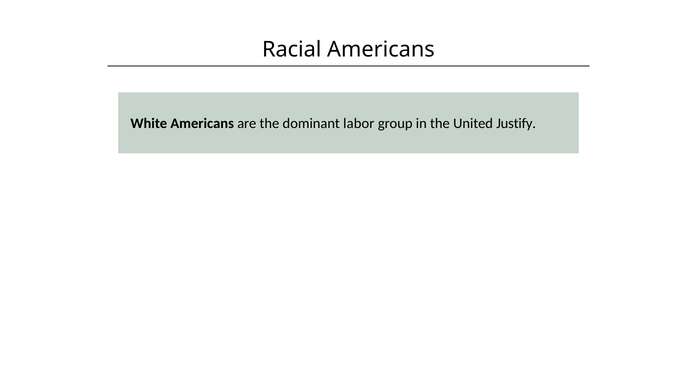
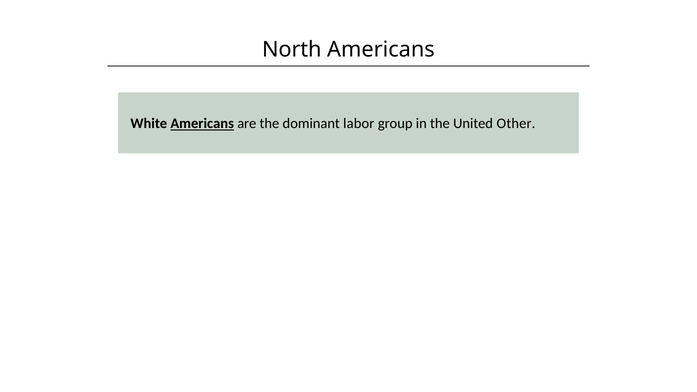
Racial: Racial -> North (292, 50)
Americans underline: none -> present (202, 124)
Justify: Justify -> Other (516, 124)
